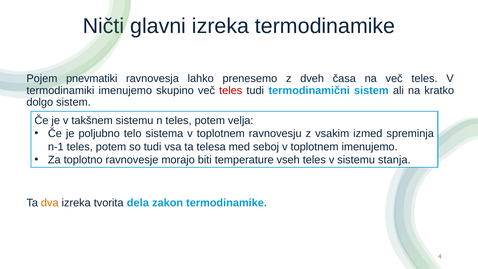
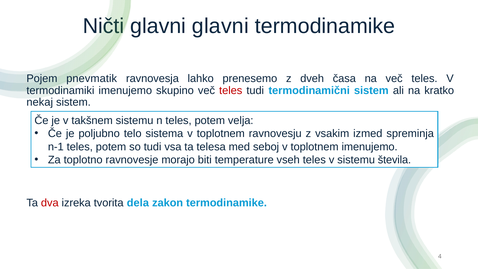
glavni izreka: izreka -> glavni (220, 26)
pnevmatiki: pnevmatiki -> pnevmatik (92, 79)
dolgo: dolgo -> nekaj (40, 102)
stanja: stanja -> števila (394, 160)
dva colour: orange -> red (50, 203)
